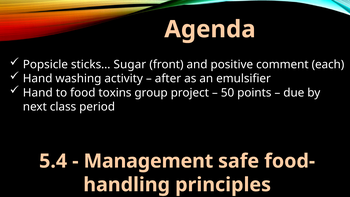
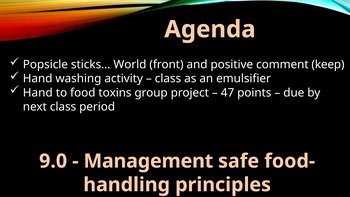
Sugar: Sugar -> World (130, 65)
each: each -> keep (328, 65)
after: after -> class (168, 79)
50: 50 -> 47 (228, 93)
5.4: 5.4 -> 9.0 (53, 161)
